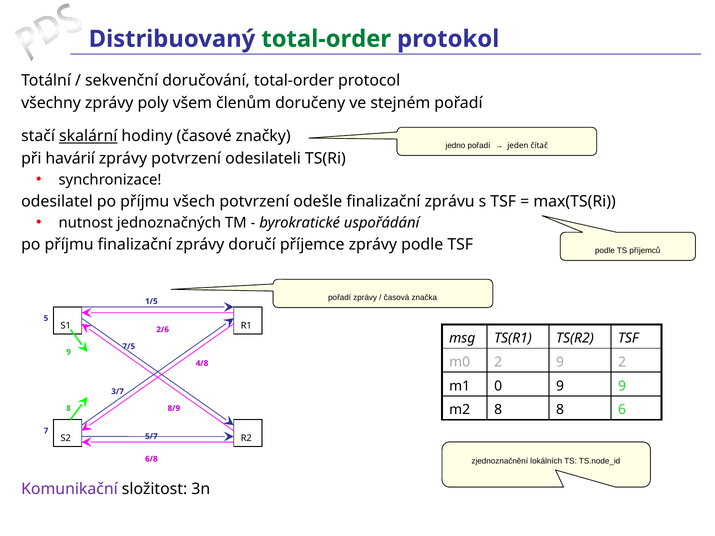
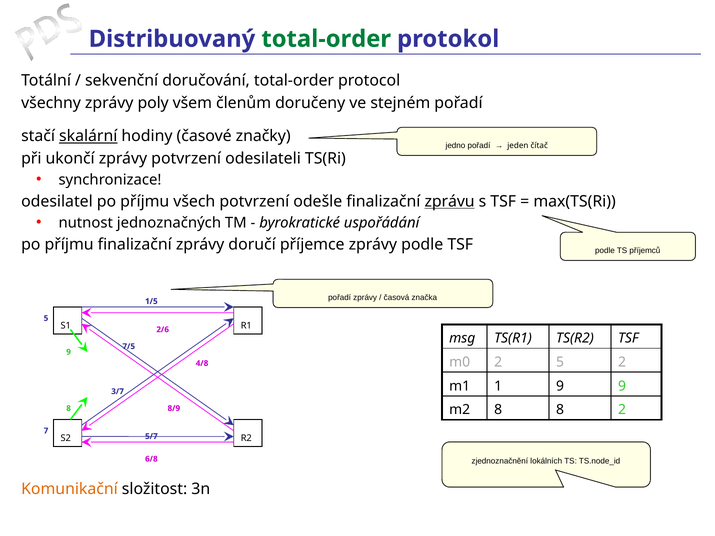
havárií: havárií -> ukončí (70, 158)
zprávu underline: none -> present (450, 202)
2 9: 9 -> 5 (560, 362)
0: 0 -> 1 (498, 386)
8 6: 6 -> 2 (622, 410)
Komunikační colour: purple -> orange (69, 489)
